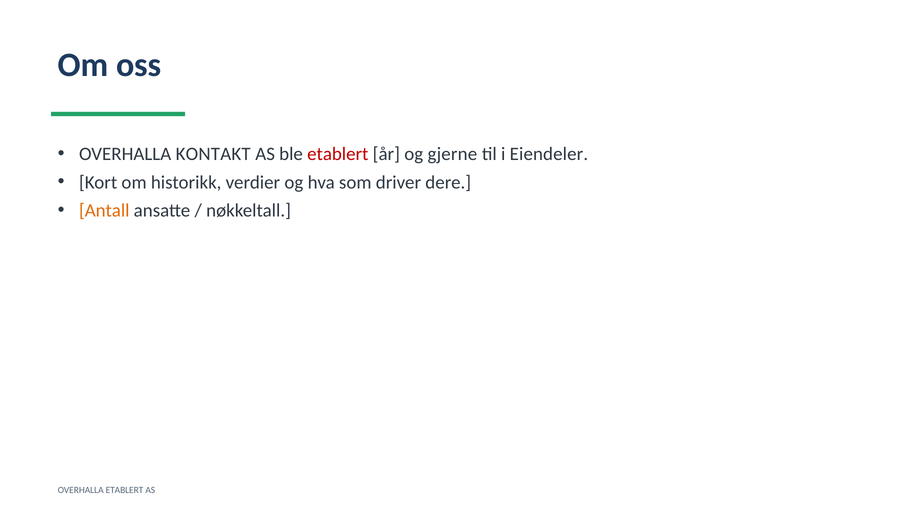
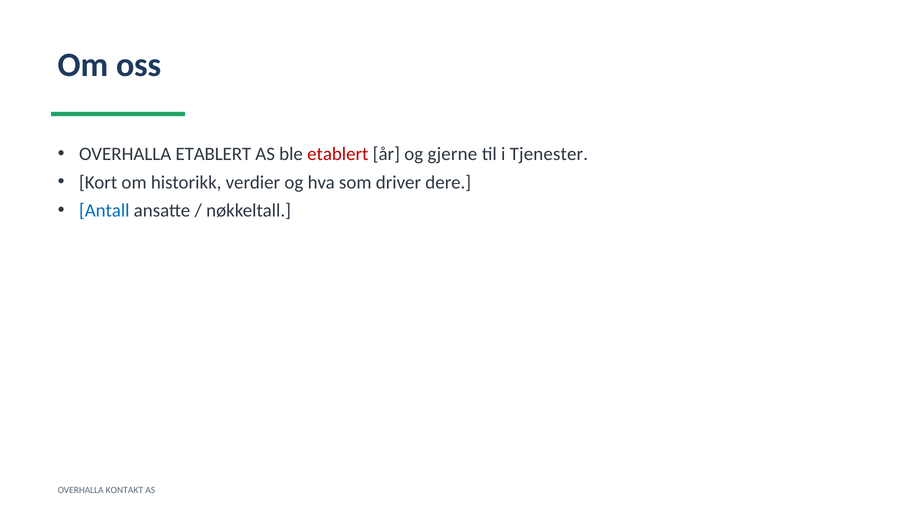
OVERHALLA KONTAKT: KONTAKT -> ETABLERT (213, 154)
Eiendeler: Eiendeler -> Tjenester (549, 154)
Antall colour: orange -> blue (104, 211)
OVERHALLA ETABLERT: ETABLERT -> KONTAKT (124, 490)
